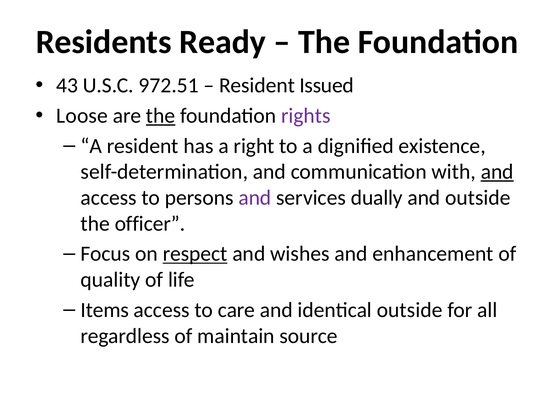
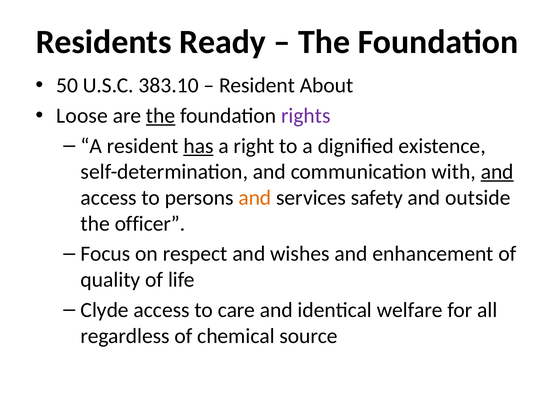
43: 43 -> 50 (67, 86)
972.51: 972.51 -> 383.10 (169, 86)
Issued: Issued -> About (327, 86)
has underline: none -> present (198, 146)
and colour: purple -> orange (255, 198)
dually: dually -> safety (377, 198)
respect underline: present -> none (195, 254)
Items: Items -> Clyde (105, 310)
identical outside: outside -> welfare (410, 310)
maintain: maintain -> chemical (236, 336)
